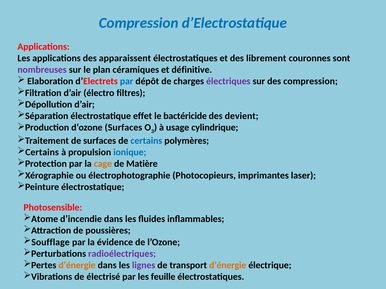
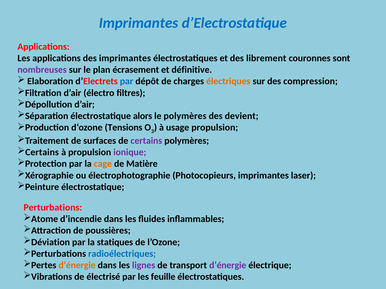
Compression: Compression -> Imprimantes (139, 23)
des apparaissent: apparaissent -> imprimantes (125, 58)
céramiques: céramiques -> écrasement (136, 70)
électriques colour: purple -> orange (228, 81)
effet: effet -> alors (143, 116)
le bactéricide: bactéricide -> polymères (185, 116)
d‘ozone Surfaces: Surfaces -> Tensions (124, 128)
usage cylindrique: cylindrique -> propulsion (215, 128)
certains colour: blue -> purple (146, 141)
ionique colour: blue -> purple (130, 153)
Photosensible: Photosensible -> Perturbations (53, 208)
Soufflage: Soufflage -> Déviation (51, 243)
évidence: évidence -> statiques (115, 243)
radioélectriques colour: purple -> blue (122, 254)
d’énergie colour: orange -> purple (228, 266)
